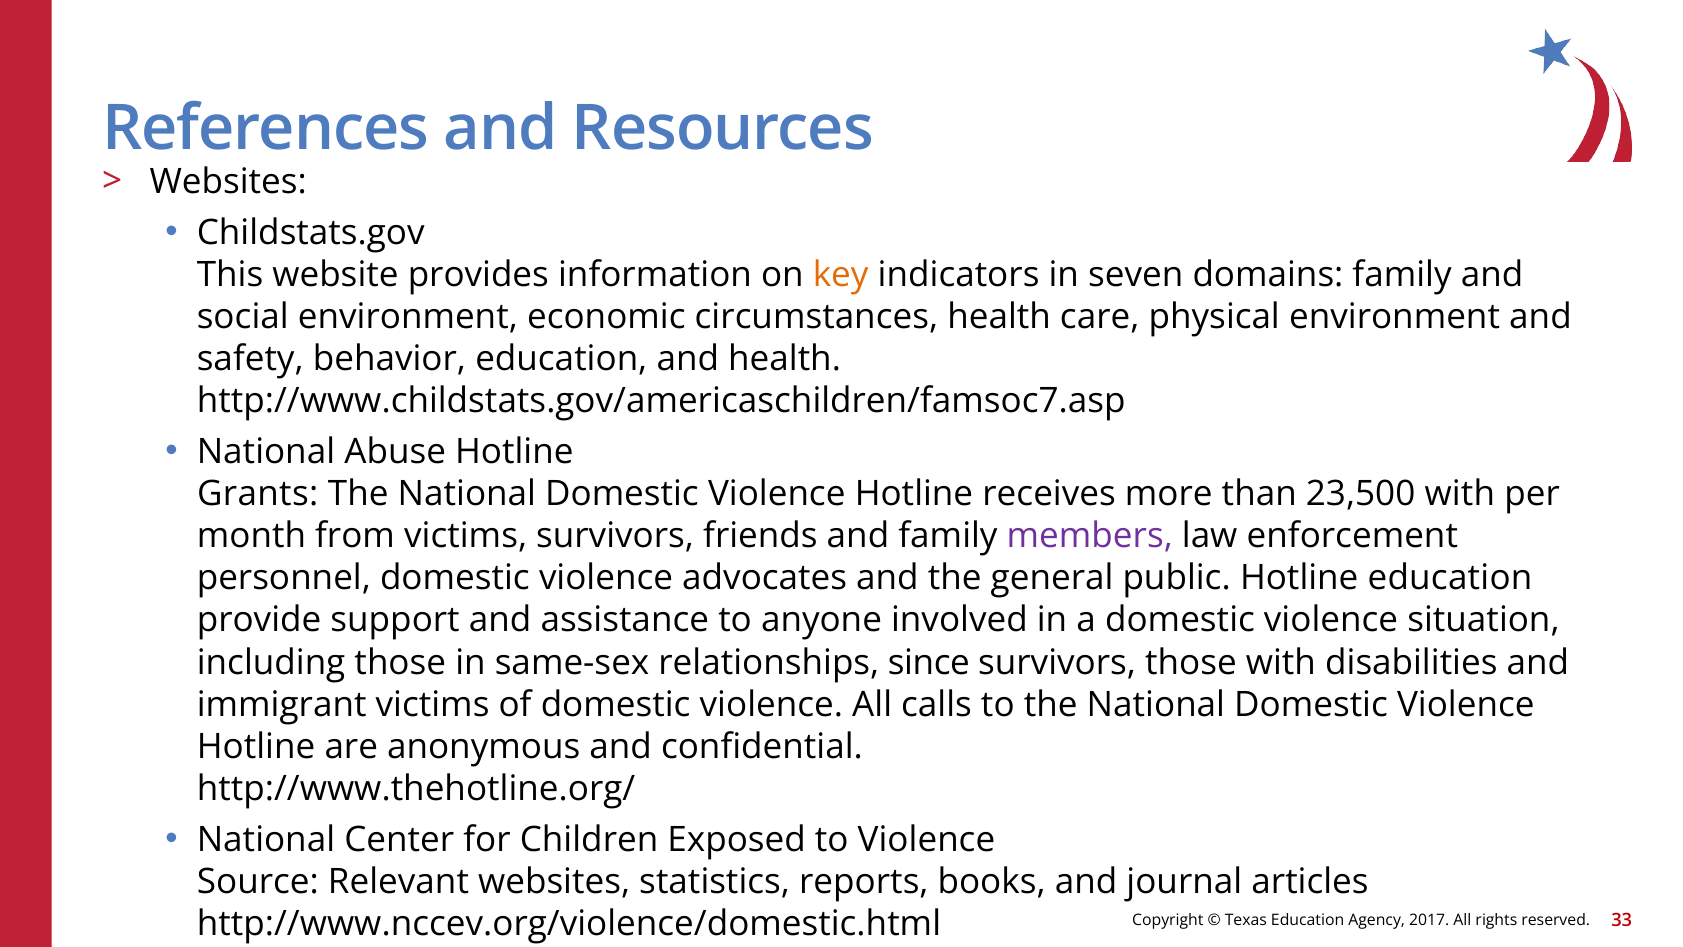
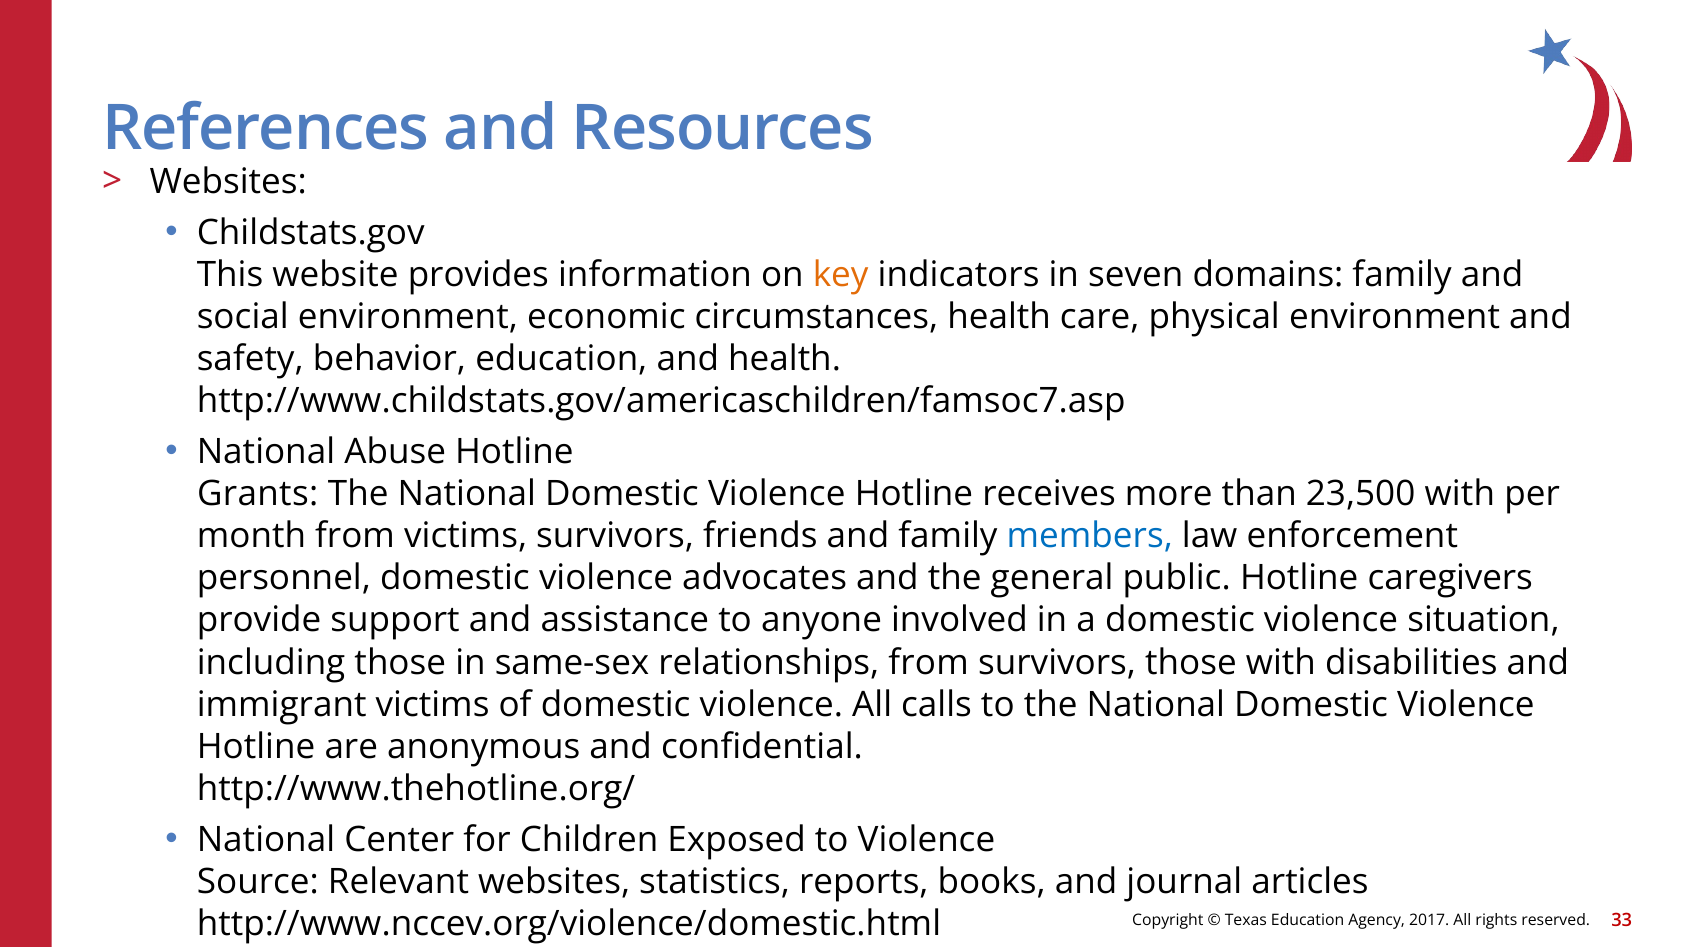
members colour: purple -> blue (1090, 536)
Hotline education: education -> caregivers (1450, 578)
relationships since: since -> from (929, 662)
